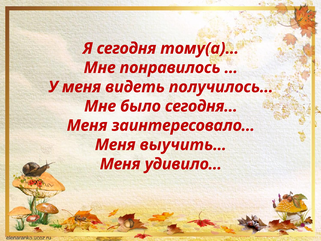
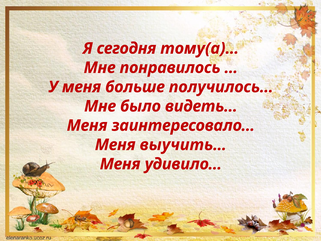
видеть: видеть -> больше (135, 87)
сегодня…: сегодня… -> видеть… (201, 106)
